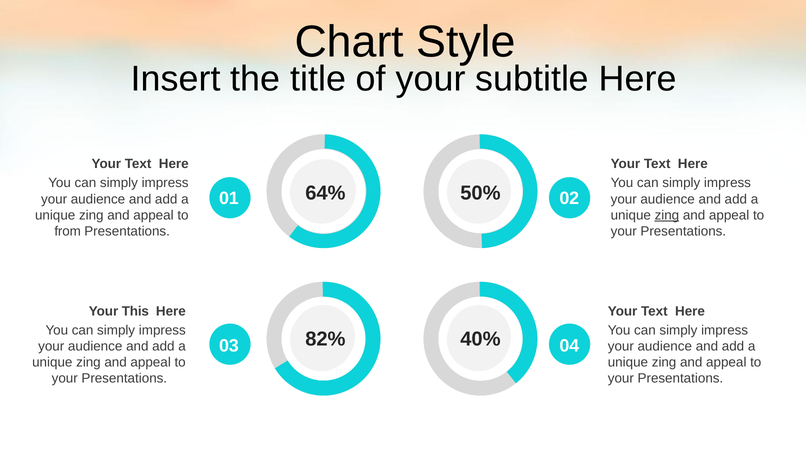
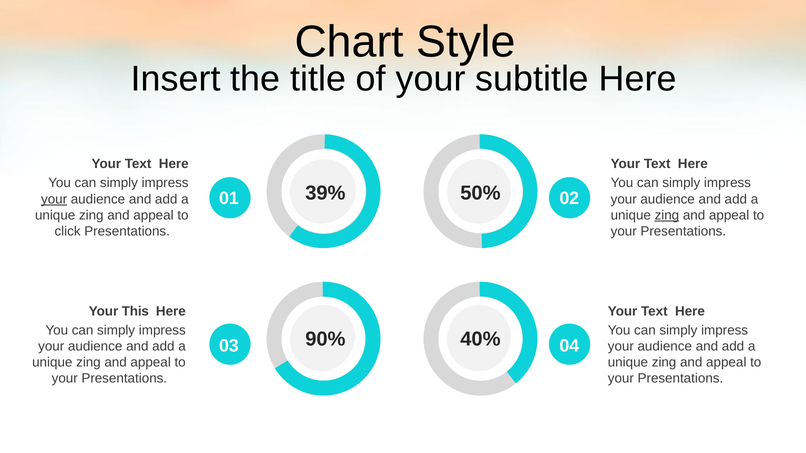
64%: 64% -> 39% (325, 193)
your underline: none -> present (54, 199)
from: from -> click (68, 232)
82%: 82% -> 90% (325, 339)
